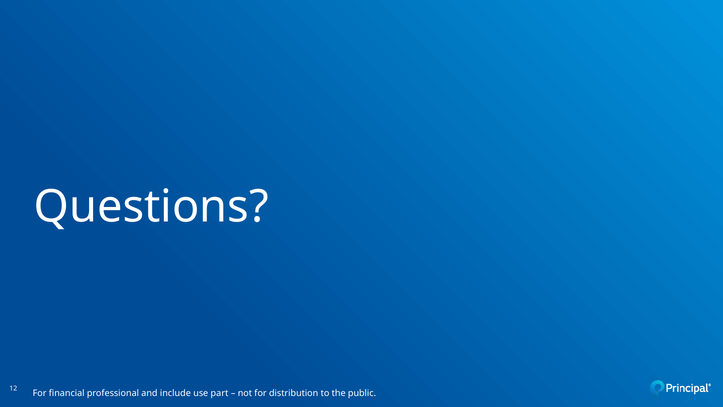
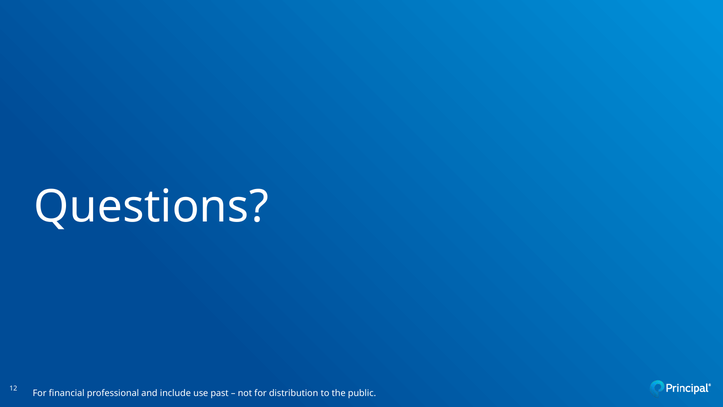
part: part -> past (220, 393)
